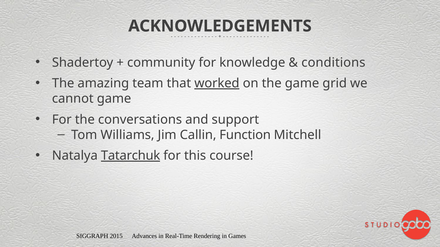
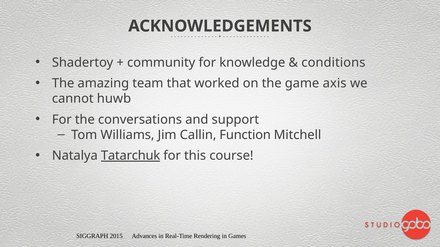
worked underline: present -> none (217, 83)
grid: grid -> axis (335, 83)
cannot game: game -> huwb (114, 99)
